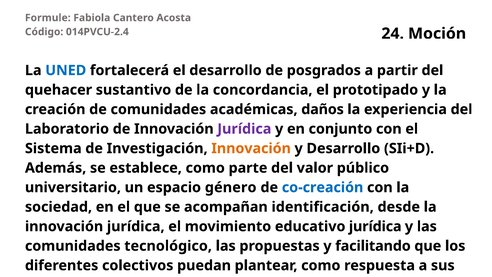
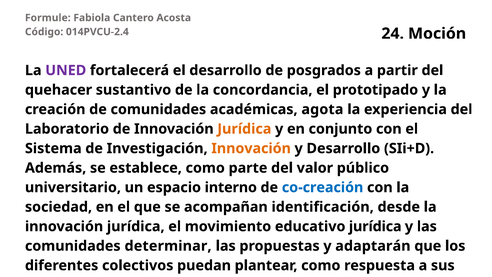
UNED colour: blue -> purple (66, 70)
daños: daños -> agota (322, 109)
Jurídica colour: purple -> orange (244, 129)
género: género -> interno (231, 187)
tecnológico: tecnológico -> determinar (168, 246)
facilitando: facilitando -> adaptarán (373, 246)
